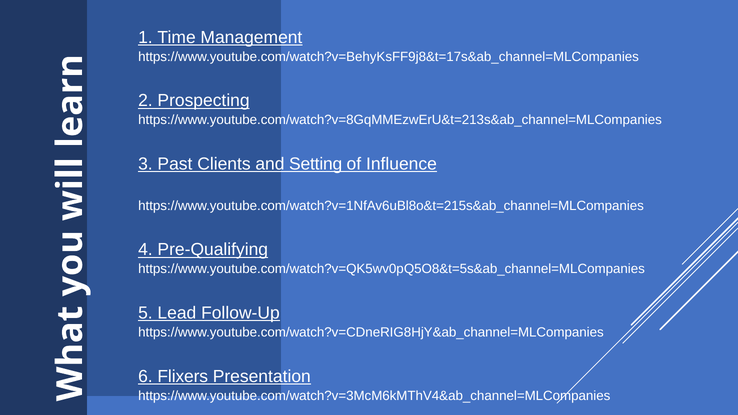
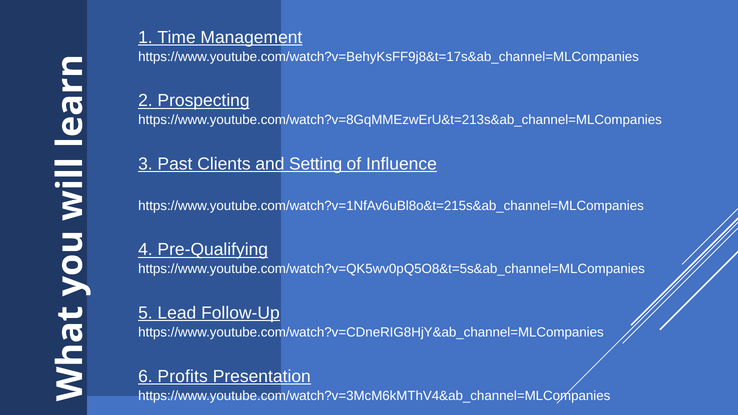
Flixers: Flixers -> Profits (183, 376)
